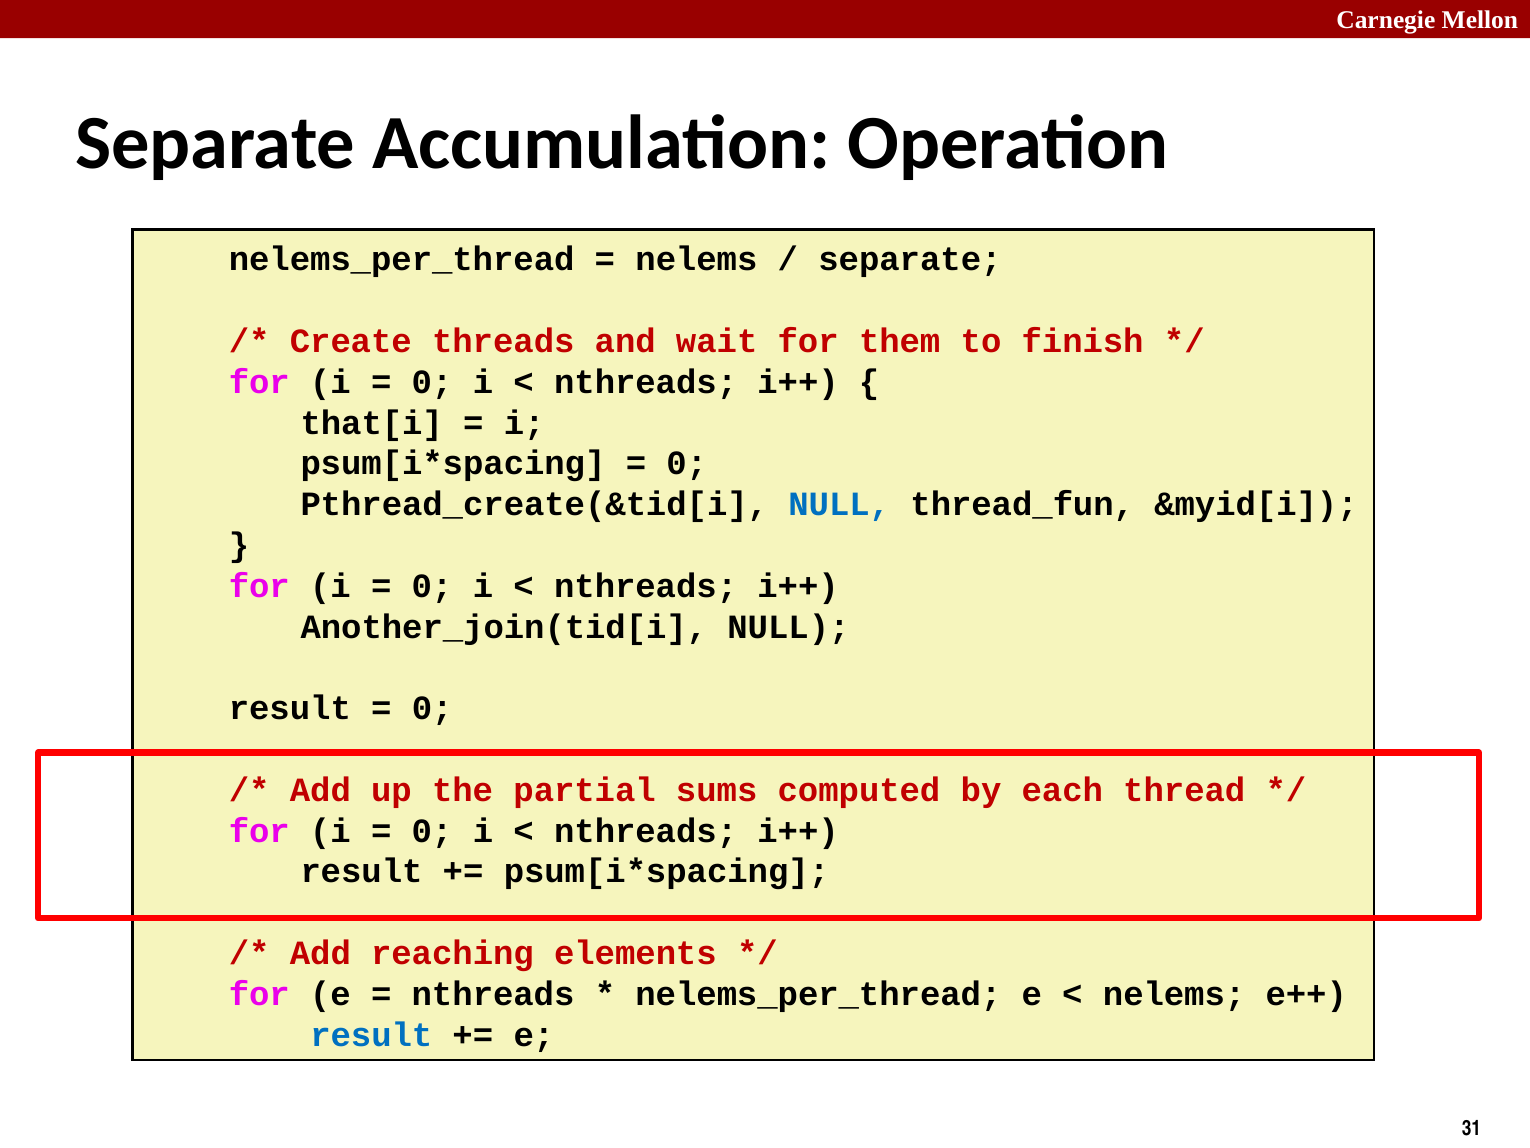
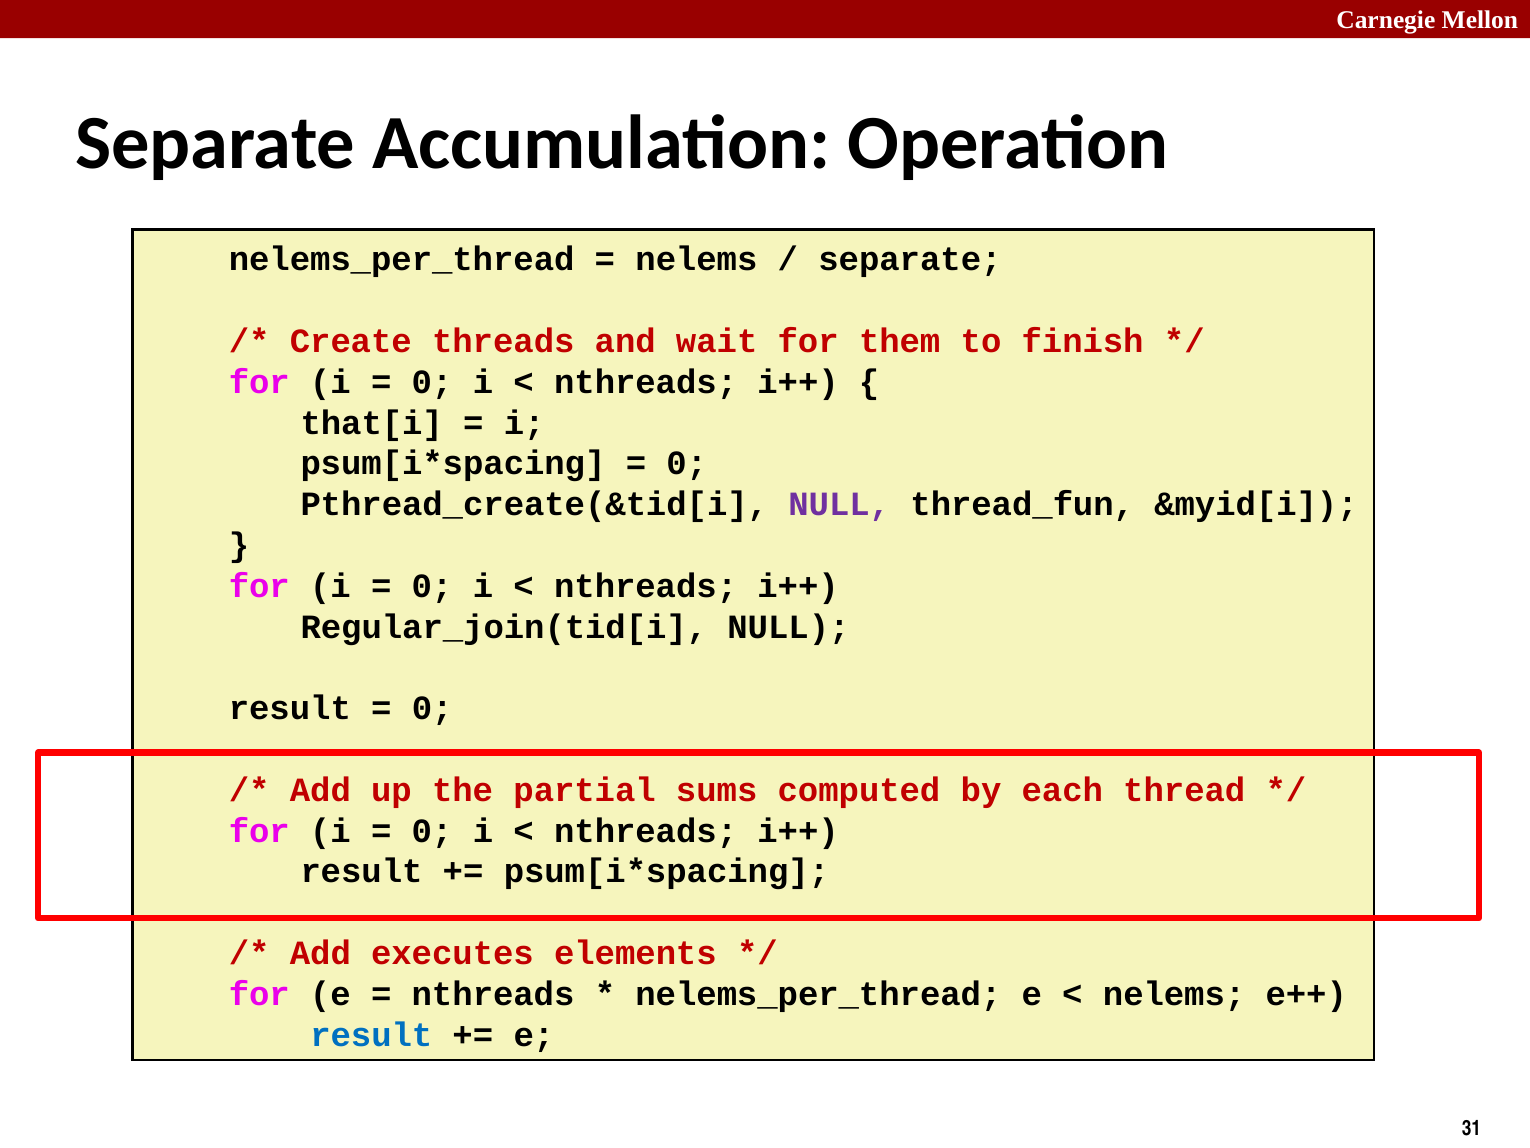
NULL colour: blue -> purple (839, 504)
Another_join(tid[i: Another_join(tid[i -> Regular_join(tid[i (504, 627)
reaching: reaching -> executes (452, 953)
